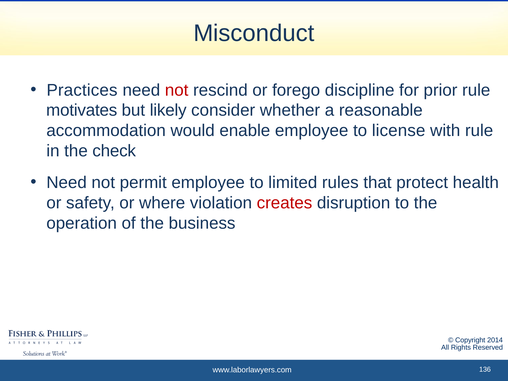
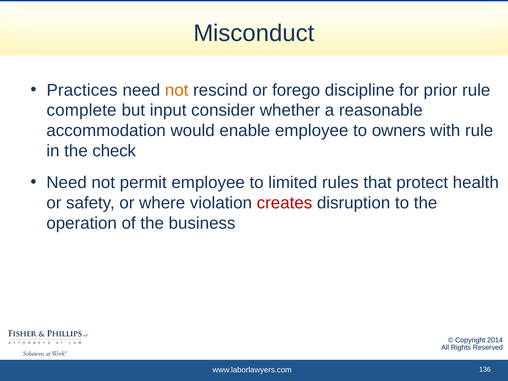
not colour: red -> orange (177, 90)
motivates: motivates -> complete (82, 110)
likely: likely -> input (168, 110)
license: license -> owners (399, 131)
